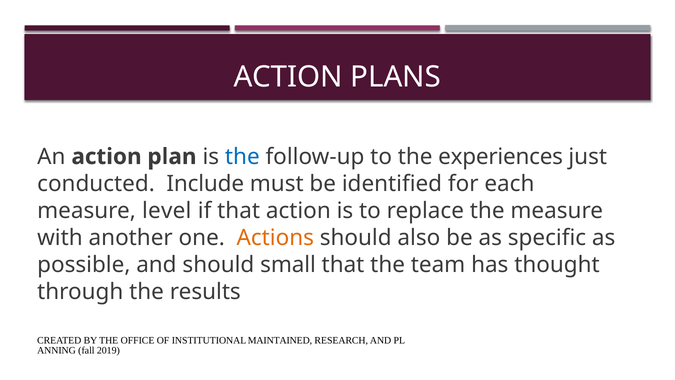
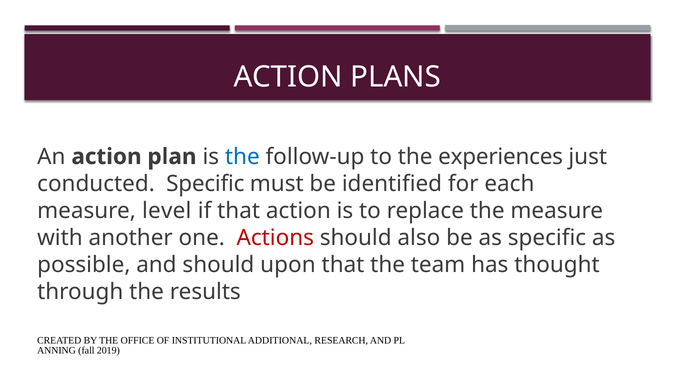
conducted Include: Include -> Specific (205, 184)
Actions colour: orange -> red (275, 238)
small: small -> upon (288, 265)
MAINTAINED: MAINTAINED -> ADDITIONAL (280, 340)
